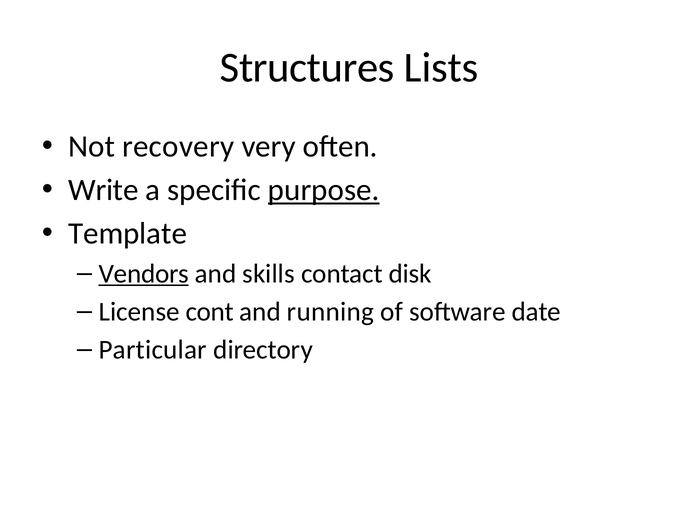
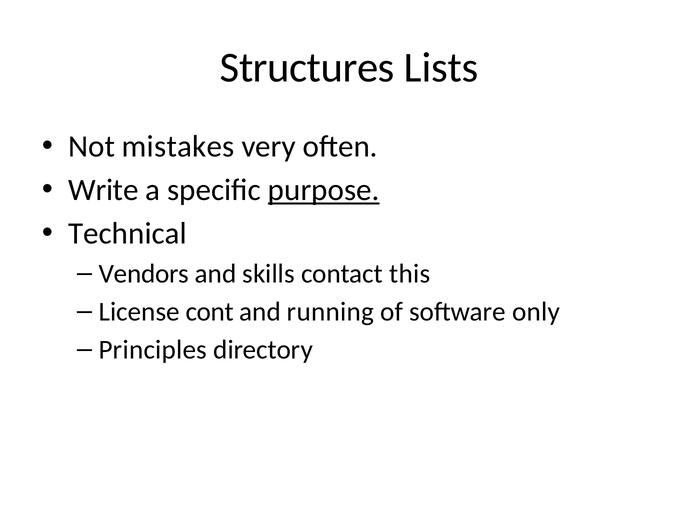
recovery: recovery -> mistakes (178, 147)
Template: Template -> Technical (128, 234)
Vendors underline: present -> none (144, 274)
disk: disk -> this (410, 274)
date: date -> only (536, 312)
Particular: Particular -> Principles (153, 350)
